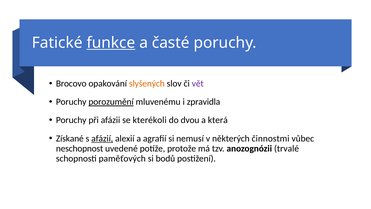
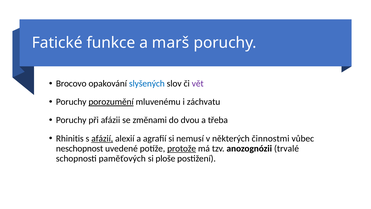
funkce underline: present -> none (111, 43)
časté: časté -> marš (171, 43)
slyšených colour: orange -> blue (147, 83)
zpravidla: zpravidla -> záchvatu (204, 102)
kterékoli: kterékoli -> změnami (150, 120)
která: která -> třeba (218, 120)
Získané: Získané -> Rhinitis (70, 138)
protože underline: none -> present (182, 148)
bodů: bodů -> ploše (165, 158)
